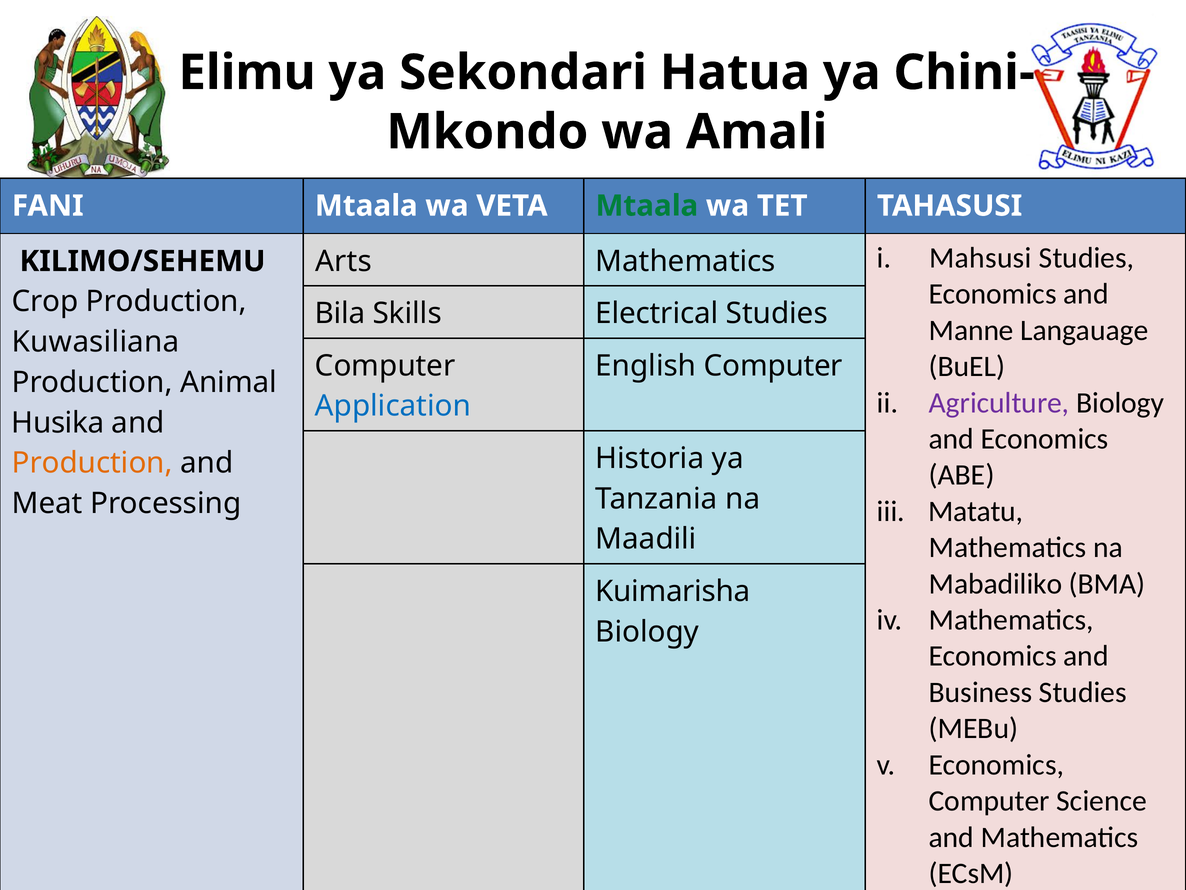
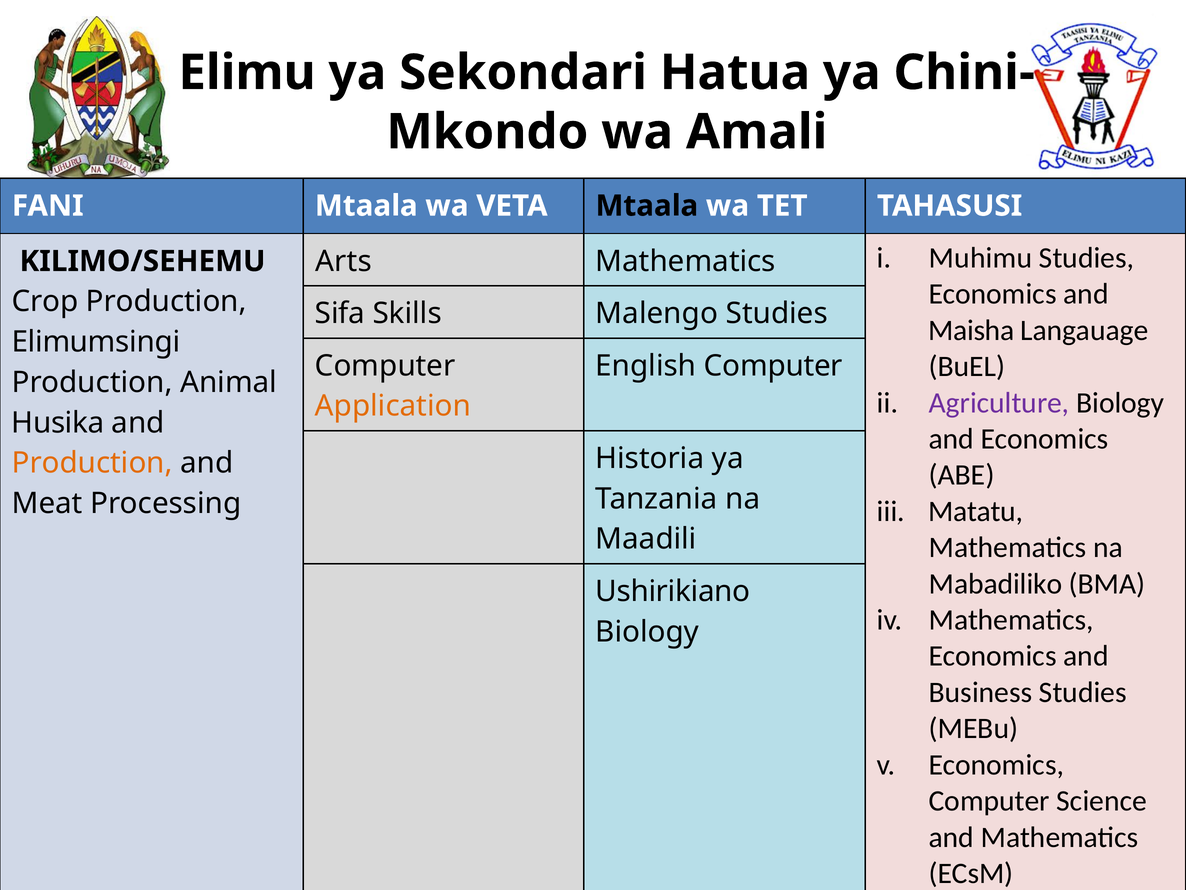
Mtaala colour: green -> black (647, 206)
Mahsusi: Mahsusi -> Muhimu (980, 258)
Bila: Bila -> Sifa (340, 313)
Electrical: Electrical -> Malengo (657, 313)
Manne: Manne -> Maisha (971, 330)
Kuwasiliana: Kuwasiliana -> Elimumsingi (96, 342)
Application colour: blue -> orange (393, 406)
Kuimarisha: Kuimarisha -> Ushirikiano (673, 591)
